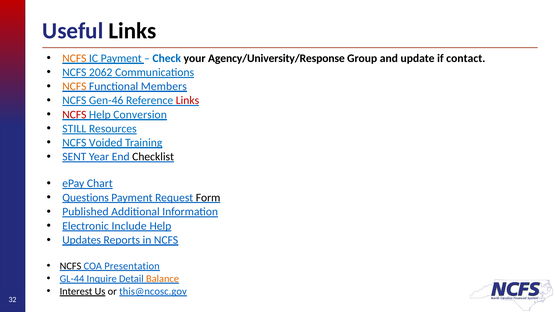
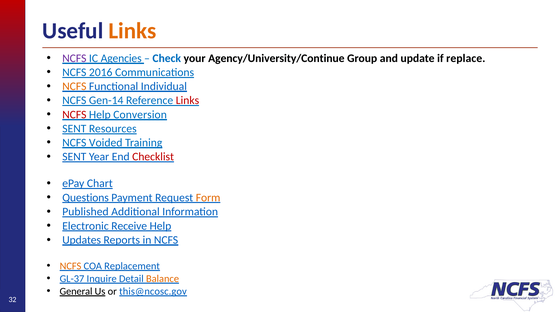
Links colour: black -> orange (133, 31)
NCFS colour: orange -> purple (74, 58)
IC Payment: Payment -> Agencies (121, 58)
Agency/University/Response: Agency/University/Response -> Agency/University/Continue (276, 58)
contact: contact -> replace (466, 58)
2062: 2062 -> 2016 (101, 73)
Members: Members -> Individual (164, 86)
Gen-46: Gen-46 -> Gen-14 (106, 101)
STILL: STILL -> SENT (74, 129)
Checklist colour: black -> red (153, 157)
Form colour: black -> orange (208, 198)
Include: Include -> Receive (129, 226)
NCFS colour: black -> orange (71, 266)
Presentation: Presentation -> Replacement (132, 266)
GL-44: GL-44 -> GL-37 (72, 279)
Interest: Interest -> General (76, 291)
